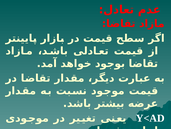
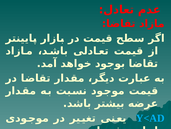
Y<AD colour: white -> light blue (150, 118)
